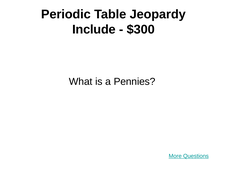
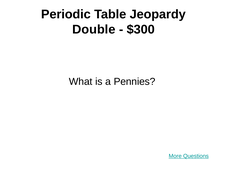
Include: Include -> Double (94, 29)
